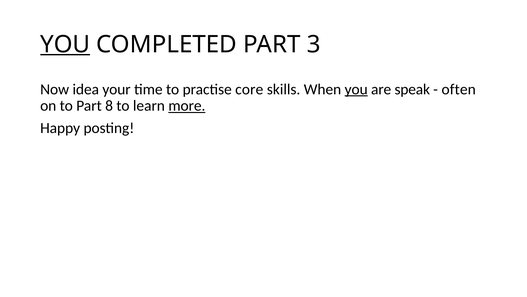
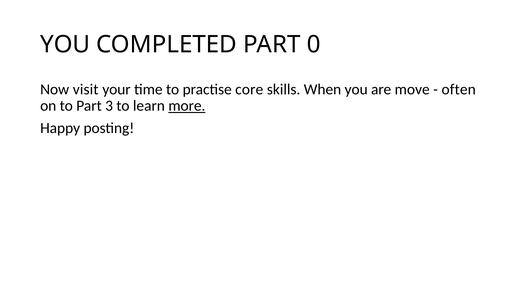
YOU underline: present -> none (65, 44)
3: 3 -> 0 (314, 44)
idea: idea -> visit (86, 89)
you underline: present -> none (356, 89)
speak: speak -> move (412, 89)
8: 8 -> 3 (109, 106)
